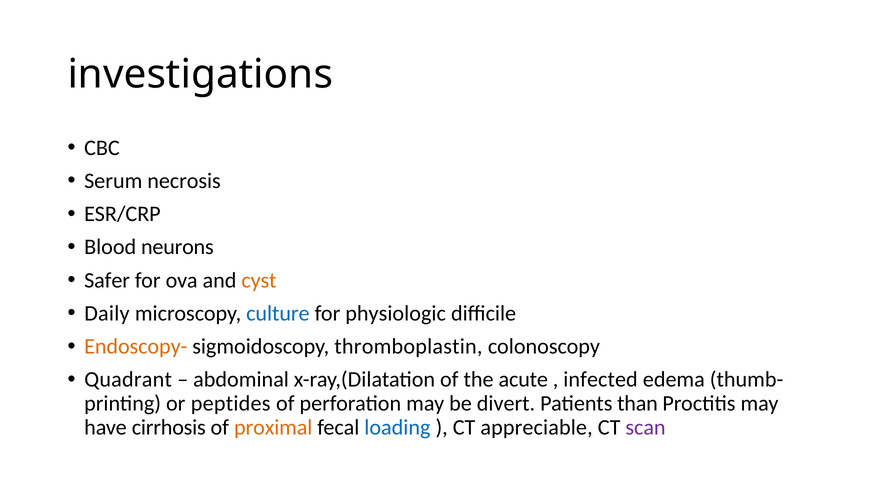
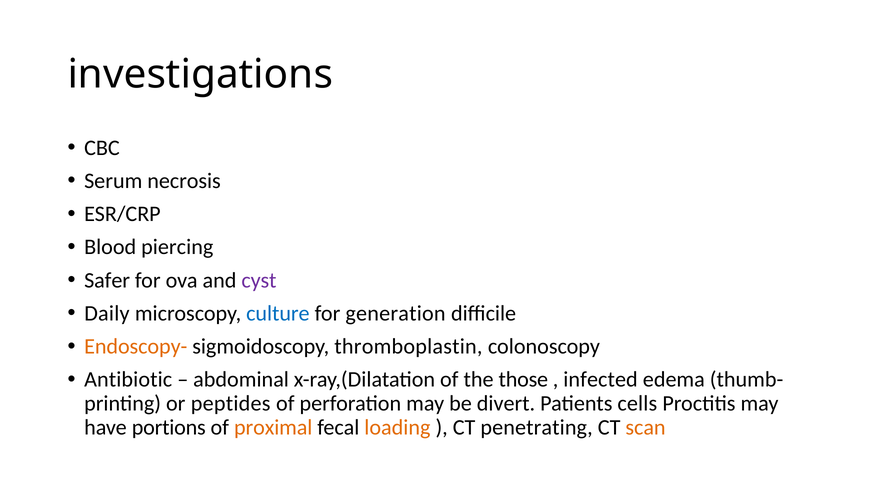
neurons: neurons -> piercing (177, 247)
cyst colour: orange -> purple (259, 280)
physiologic: physiologic -> generation (396, 314)
Quadrant: Quadrant -> Antibiotic (128, 380)
acute: acute -> those (523, 380)
than: than -> cells (637, 404)
cirrhosis: cirrhosis -> portions (169, 428)
loading colour: blue -> orange (397, 428)
appreciable: appreciable -> penetrating (537, 428)
scan colour: purple -> orange (646, 428)
